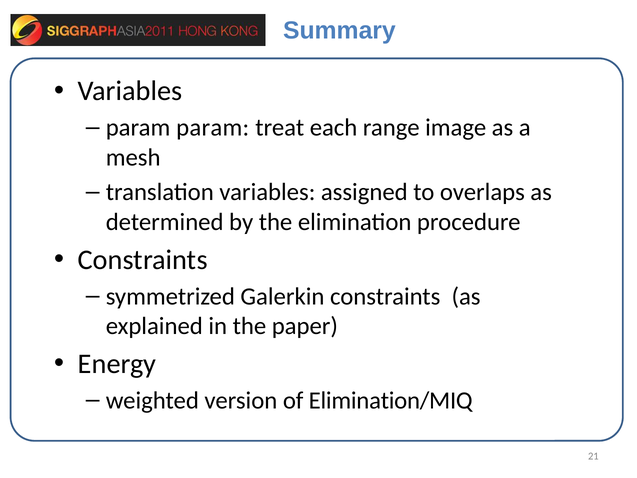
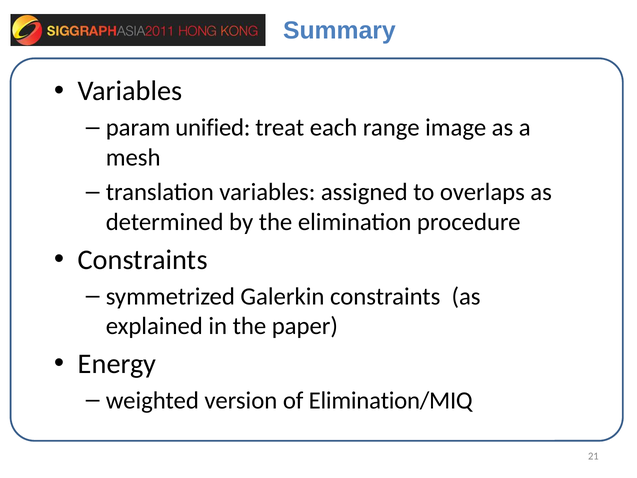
param param: param -> unified (213, 128)
